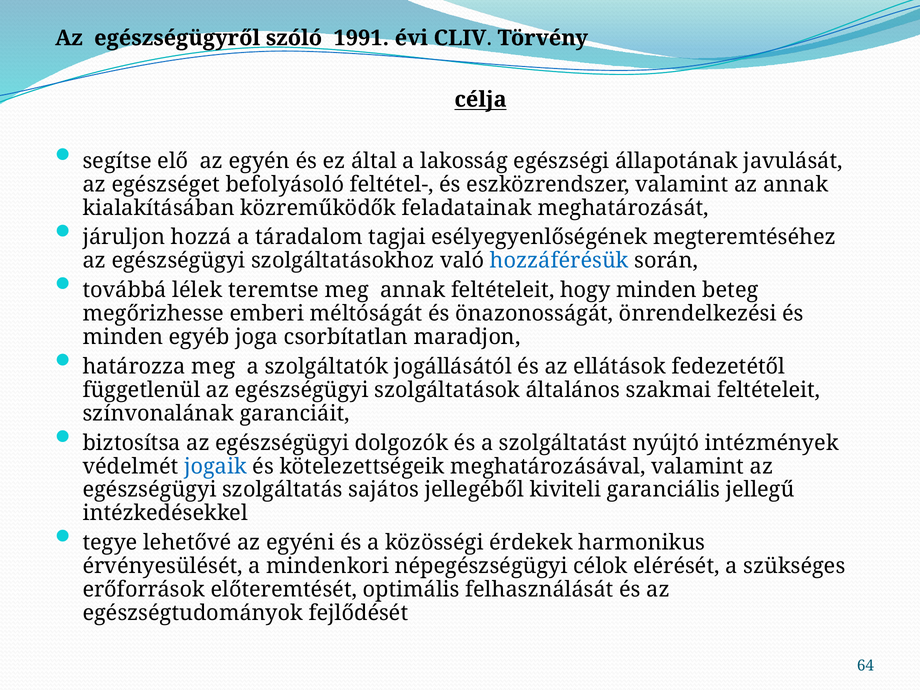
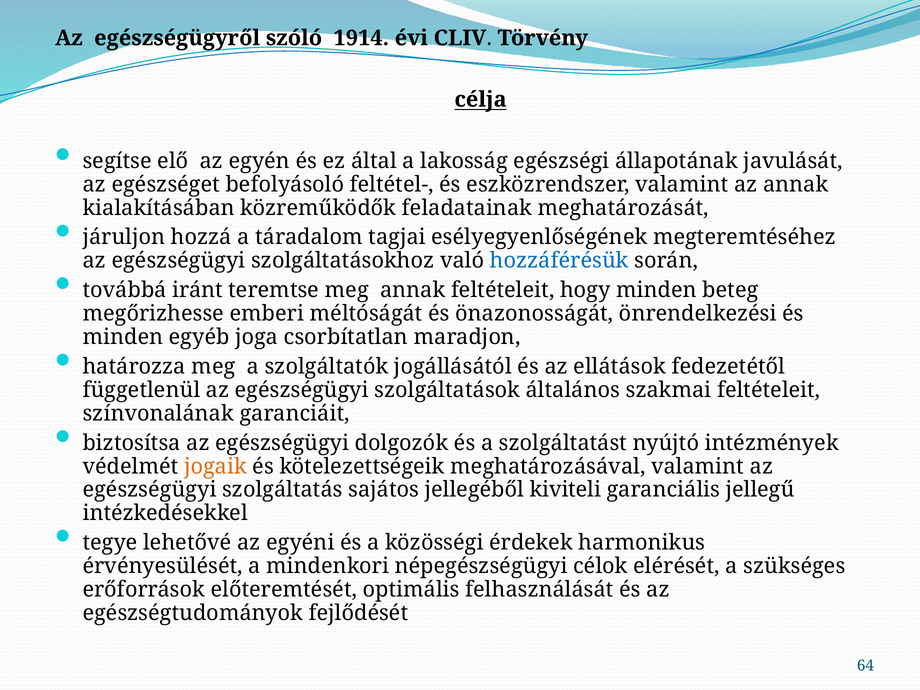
1991: 1991 -> 1914 (361, 38)
lélek: lélek -> iránt (198, 290)
jogaik colour: blue -> orange (215, 466)
